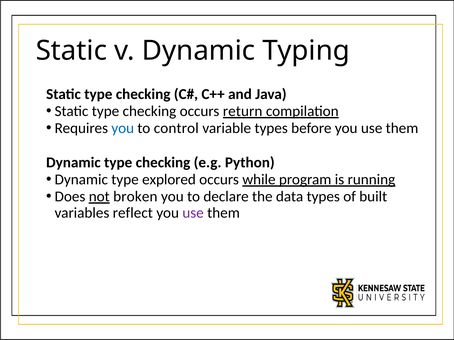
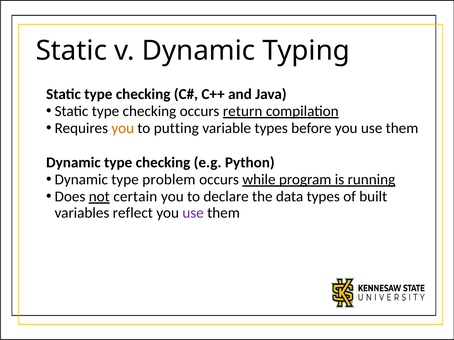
you colour: blue -> orange (123, 128)
control: control -> putting (176, 128)
explored: explored -> problem (169, 180)
broken: broken -> certain (135, 197)
